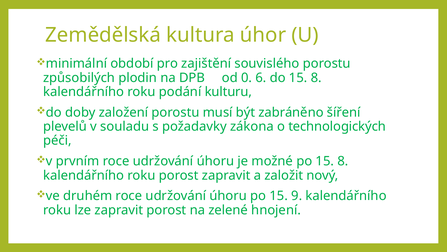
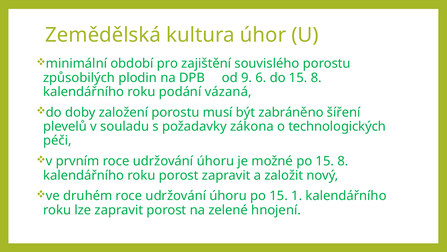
0: 0 -> 9 (247, 78)
kulturu: kulturu -> vázaná (228, 92)
9: 9 -> 1 (297, 196)
